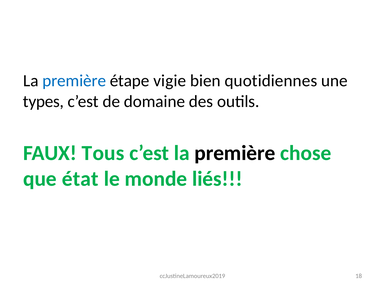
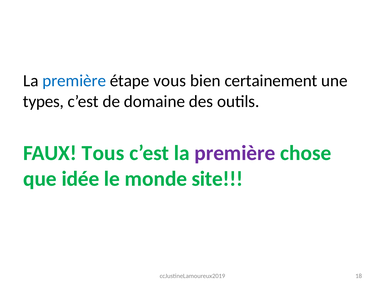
vigie: vigie -> vous (170, 81)
quotidiennes: quotidiennes -> certainement (271, 81)
première colour: black -> purple (235, 153)
état: état -> idée (80, 179)
liés: liés -> site (217, 179)
